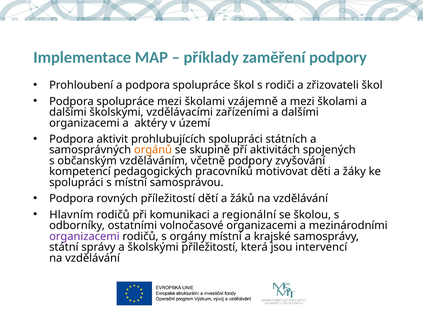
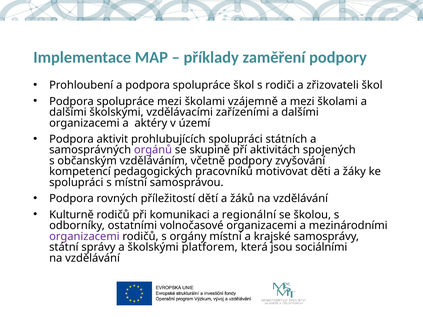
orgánů colour: orange -> purple (153, 150)
Hlavním: Hlavním -> Kulturně (71, 215)
školskými příležitostí: příležitostí -> platforem (210, 247)
intervencí: intervencí -> sociálními (321, 247)
